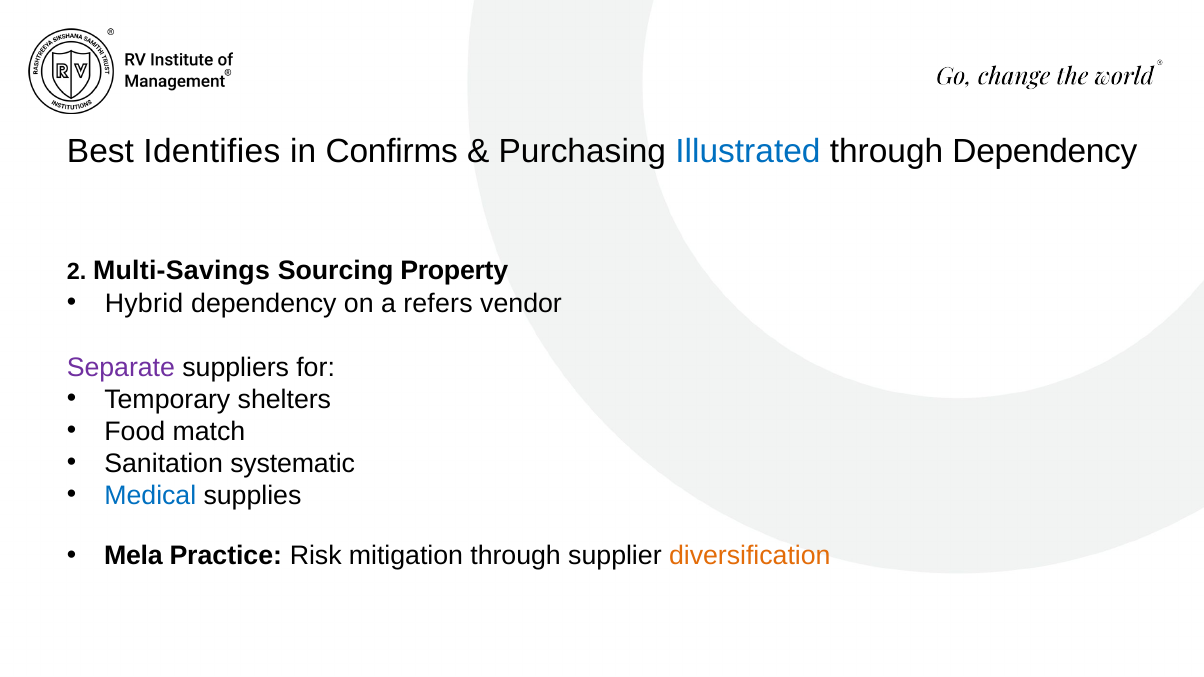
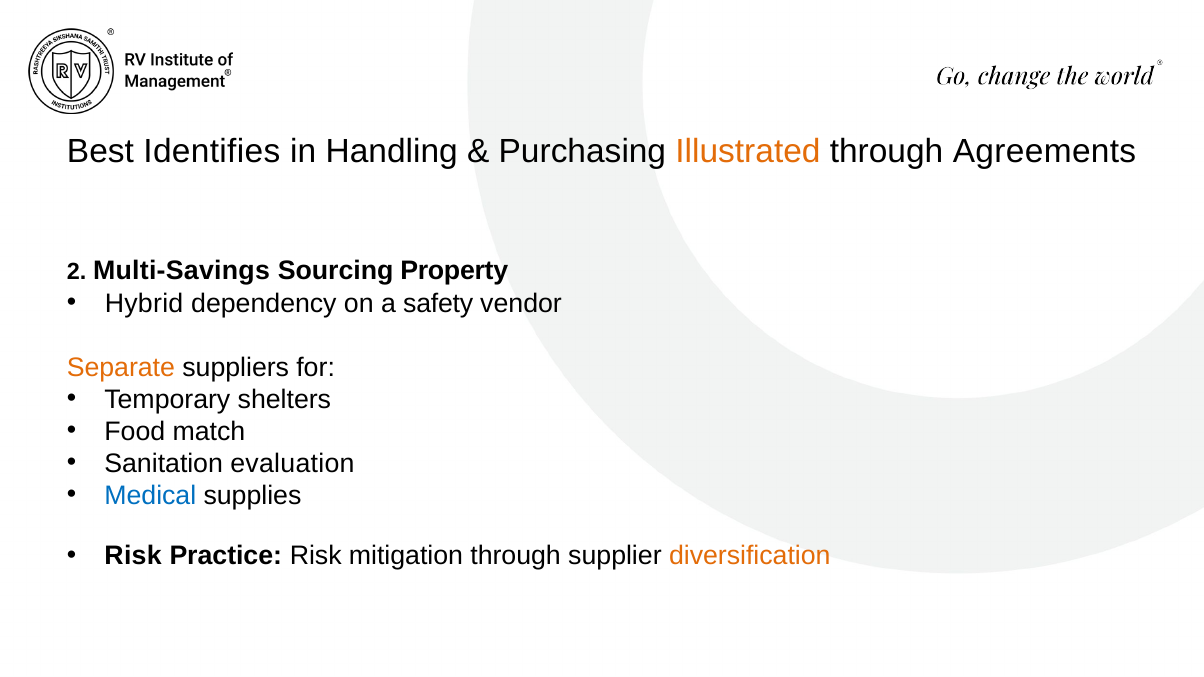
Confirms: Confirms -> Handling (392, 152)
Illustrated colour: blue -> orange (748, 152)
through Dependency: Dependency -> Agreements (1045, 152)
refers: refers -> safety (438, 303)
Separate colour: purple -> orange (121, 368)
systematic: systematic -> evaluation (292, 464)
Mela: Mela -> Risk (133, 556)
